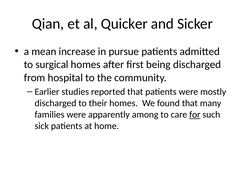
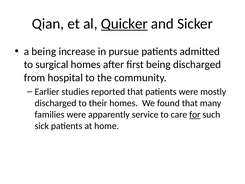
Quicker underline: none -> present (124, 24)
a mean: mean -> being (44, 51)
among: among -> service (145, 114)
